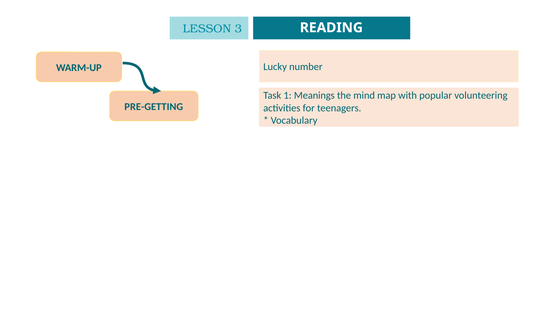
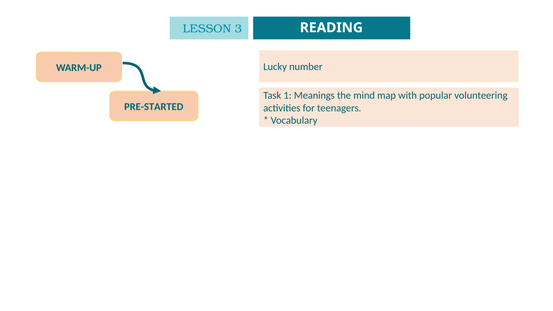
PRE-GETTING: PRE-GETTING -> PRE-STARTED (154, 107)
